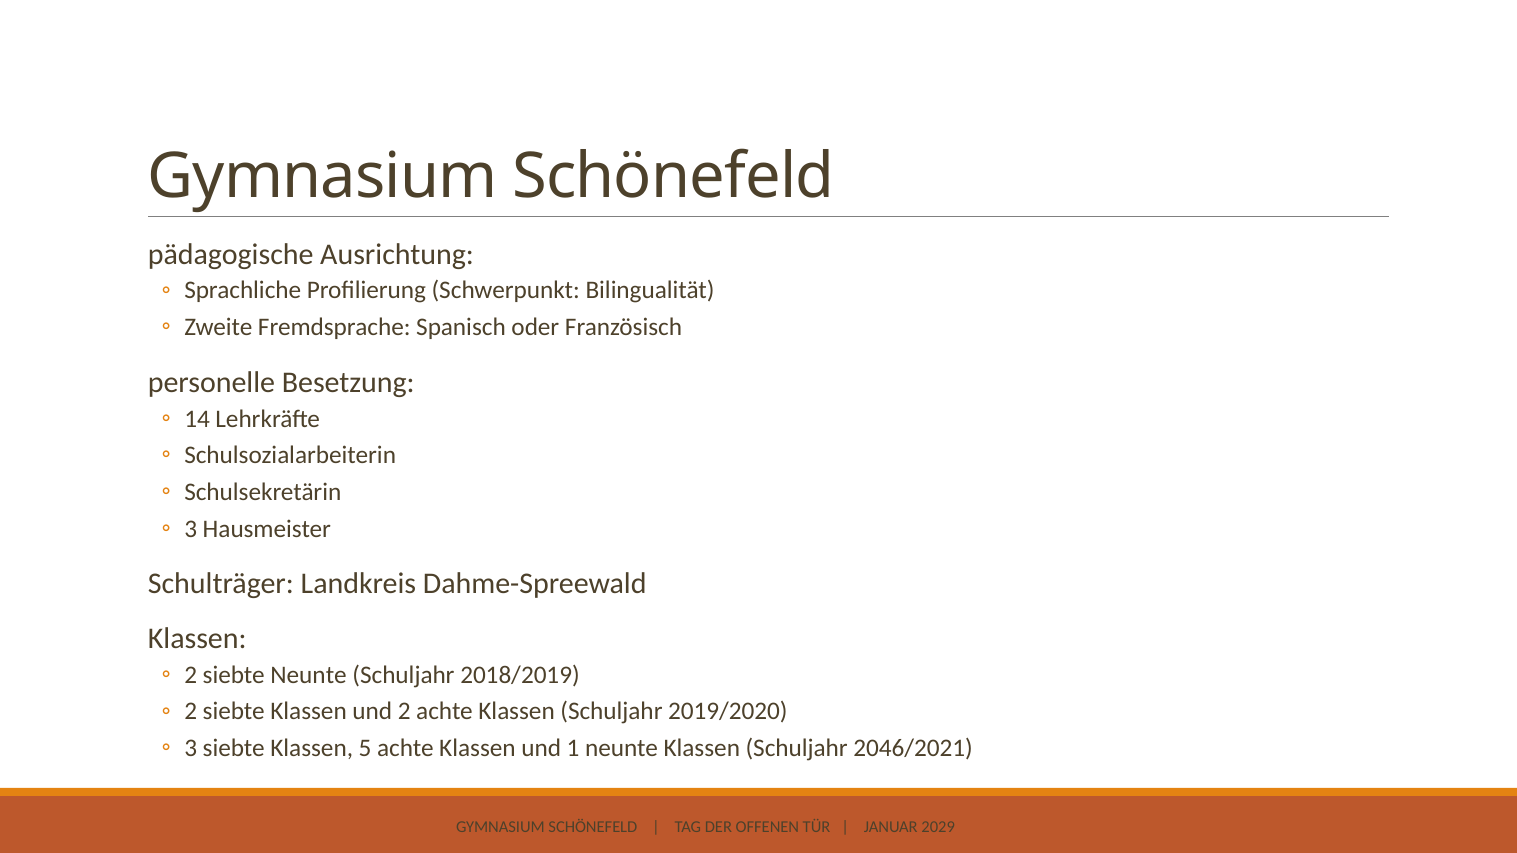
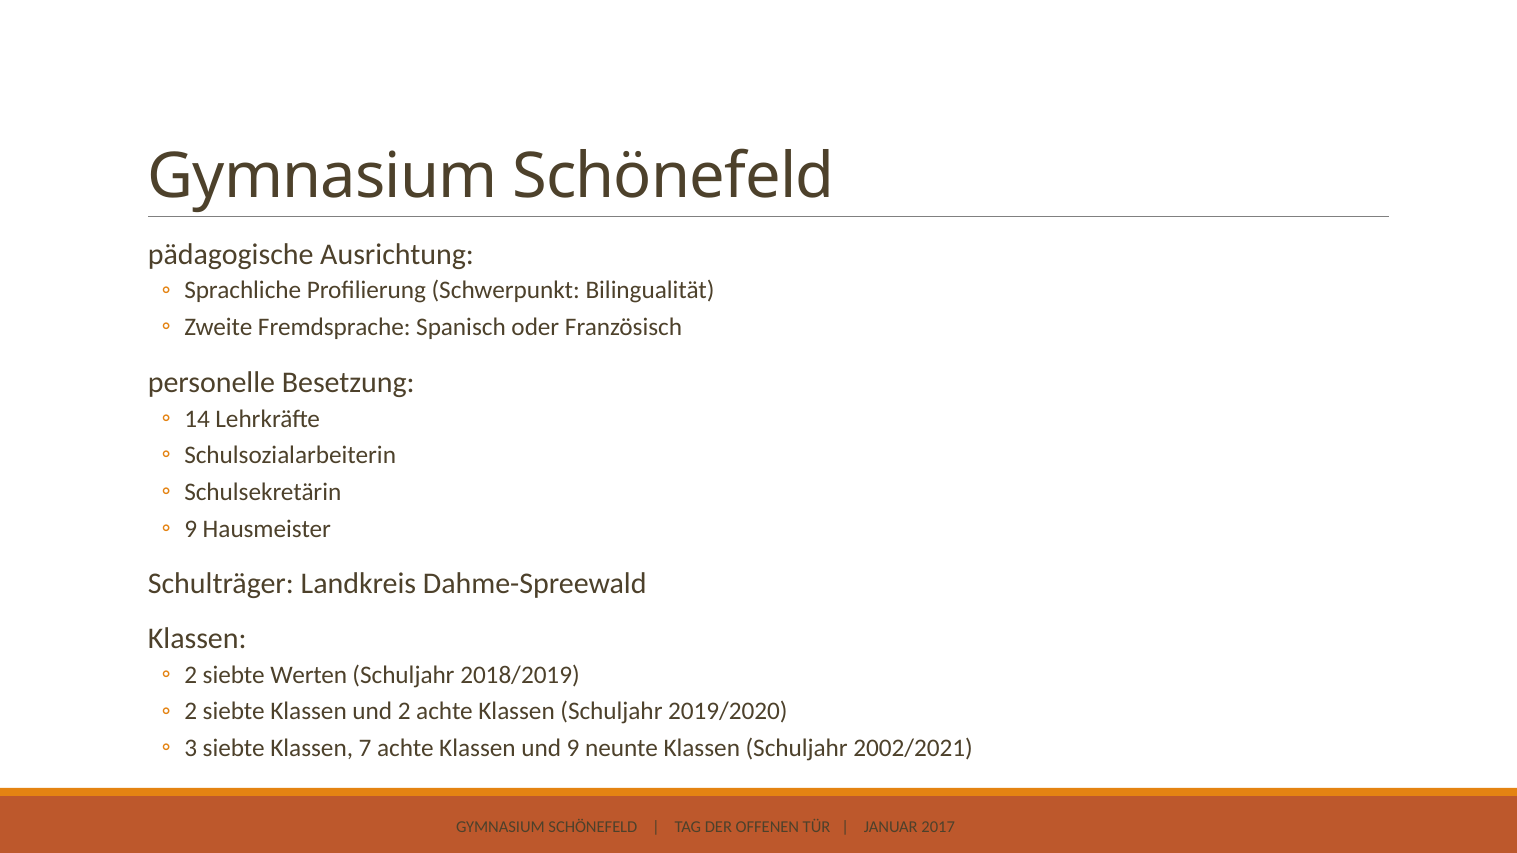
3: 3 -> 9 (191, 529)
siebte Neunte: Neunte -> Werten (309, 675)
5: 5 -> 7 (365, 749)
und 1: 1 -> 9 (573, 749)
2046/2021: 2046/2021 -> 2002/2021 (913, 749)
2029: 2029 -> 2017 (938, 828)
